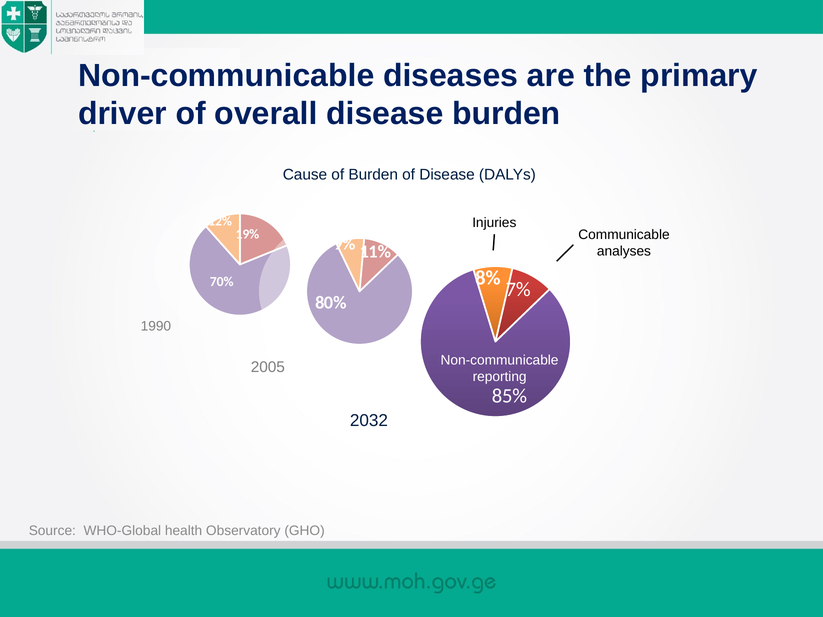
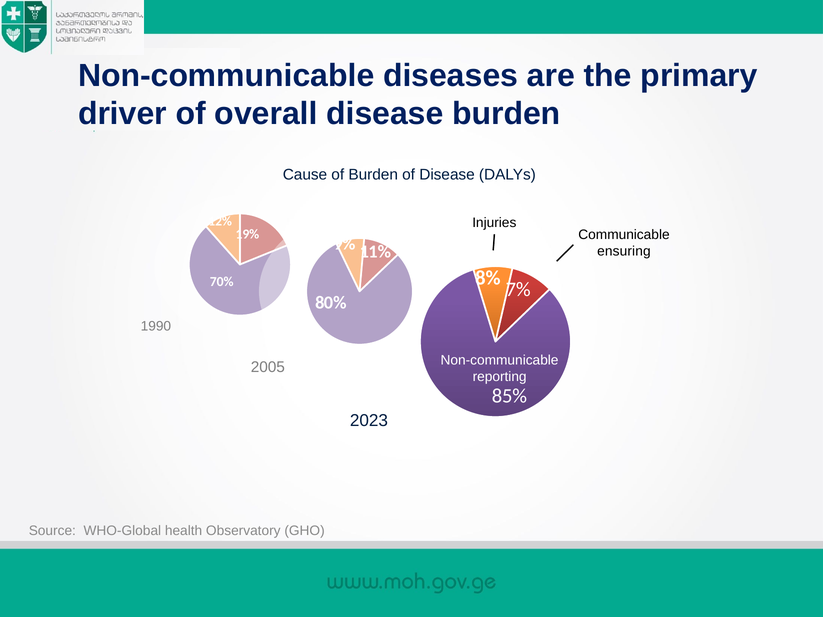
analyses: analyses -> ensuring (624, 251)
2032: 2032 -> 2023 (369, 421)
